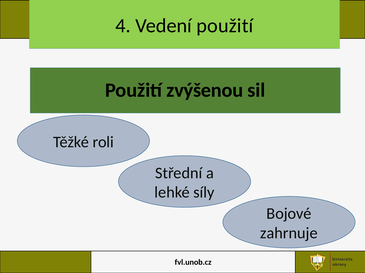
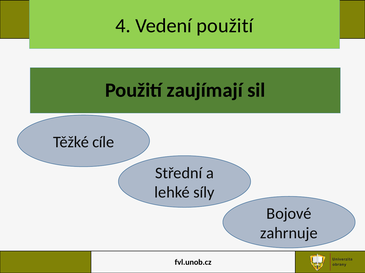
zvýšenou: zvýšenou -> zaujímají (205, 91)
roli: roli -> cíle (103, 142)
